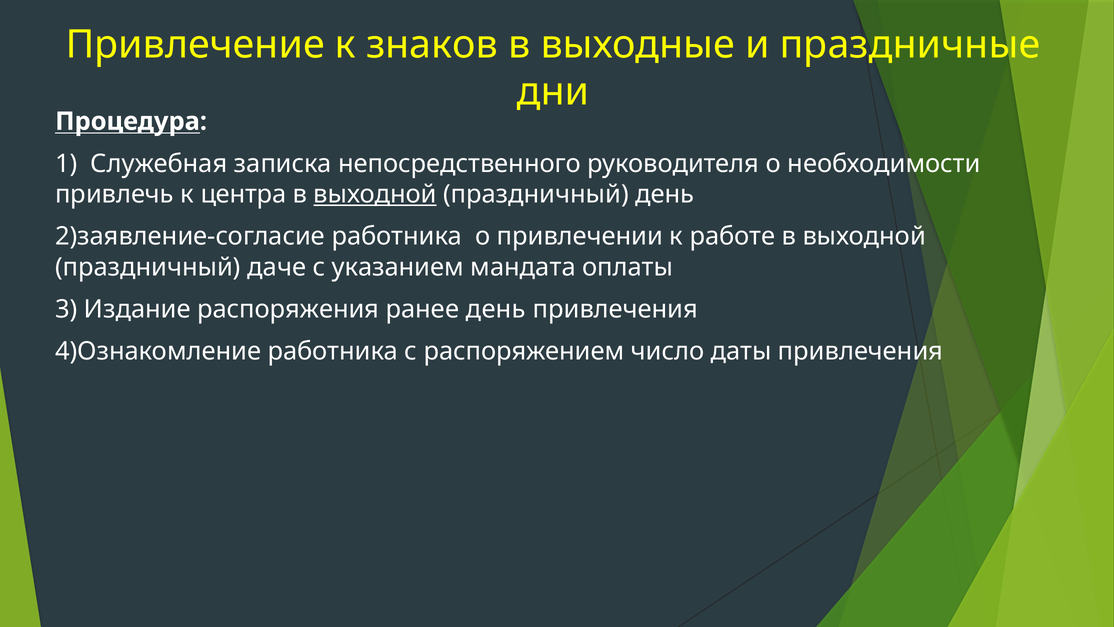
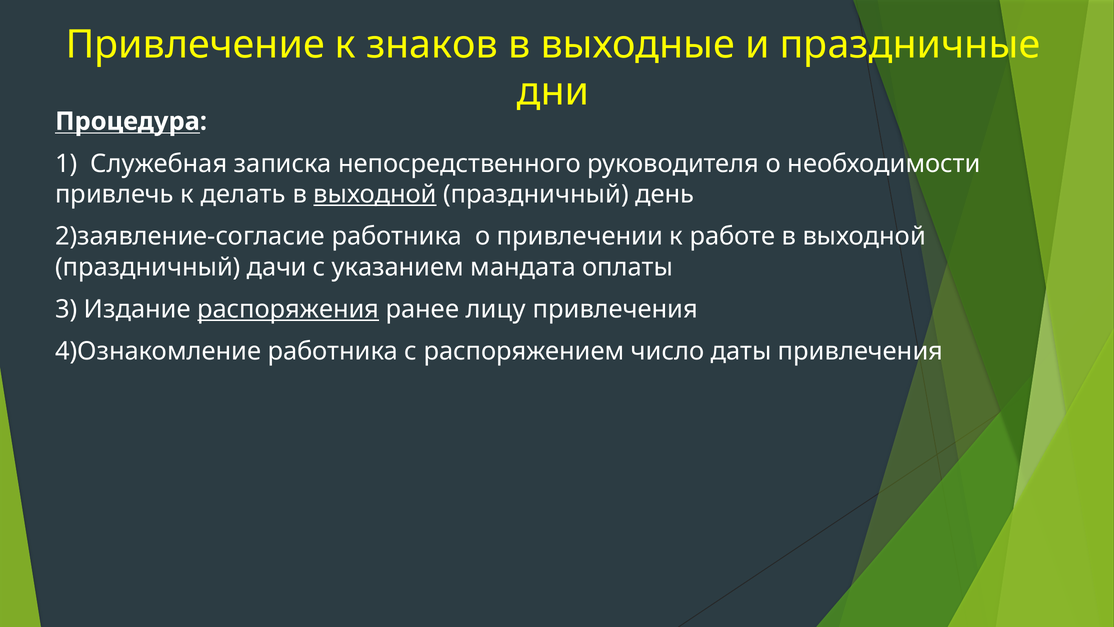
центра: центра -> делать (243, 194)
даче: даче -> дачи (277, 267)
распоряжения underline: none -> present (288, 309)
ранее день: день -> лицу (496, 309)
